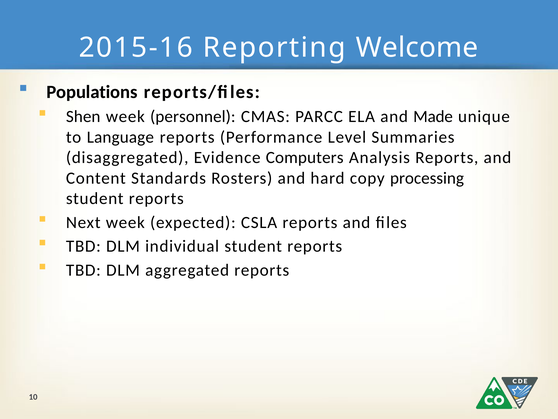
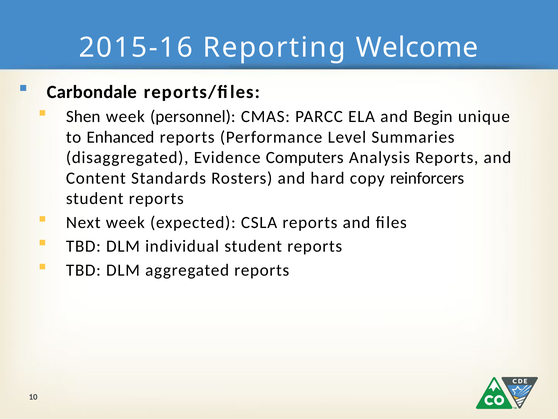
Populations: Populations -> Carbondale (92, 92)
Made: Made -> Begin (433, 116)
Language: Language -> Enhanced (120, 137)
processing: processing -> reinforcers (427, 178)
